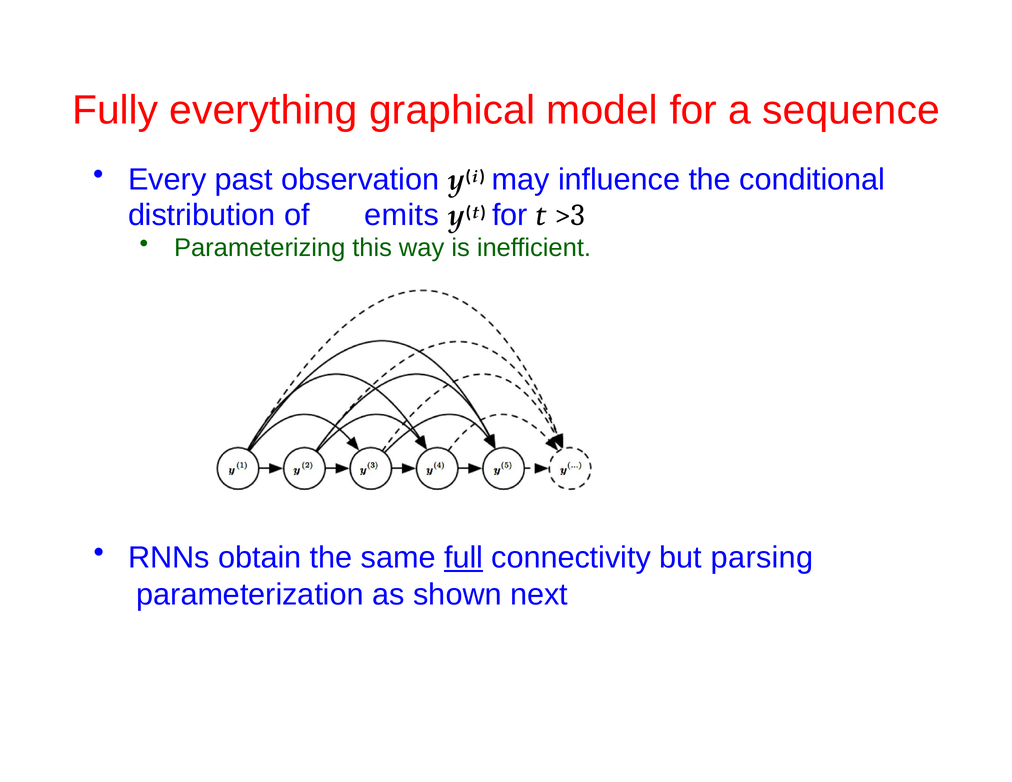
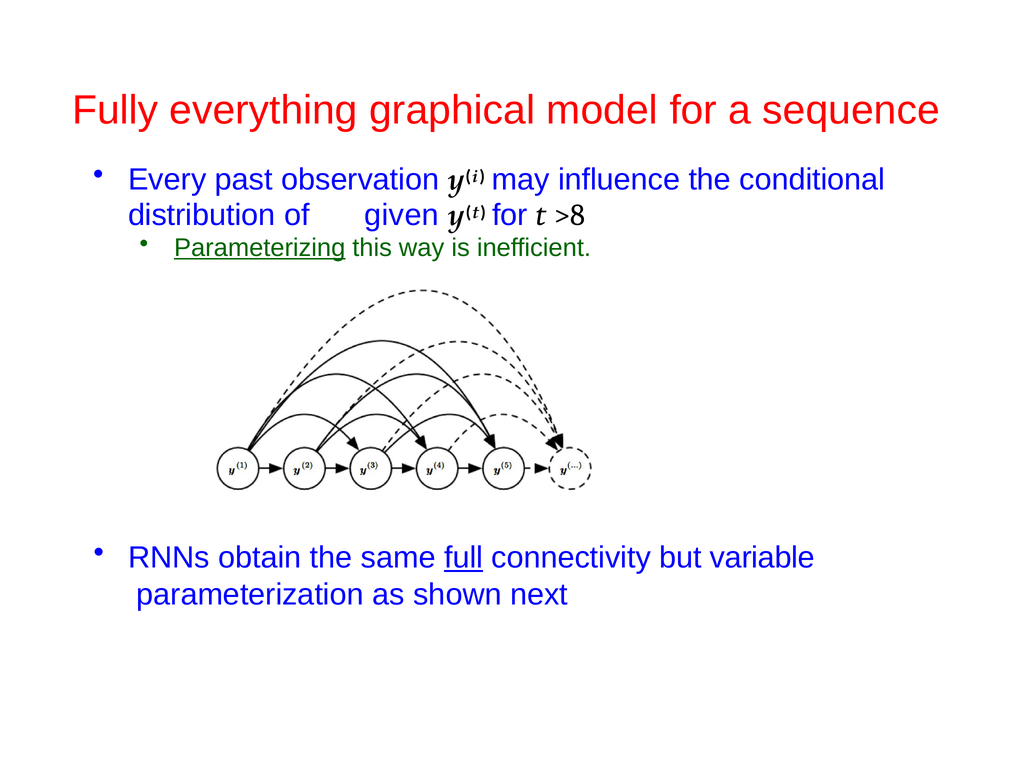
emits: emits -> given (402, 215)
>3: >3 -> >8 (570, 215)
Parameterizing underline: none -> present (260, 248)
parsing: parsing -> variable (762, 558)
